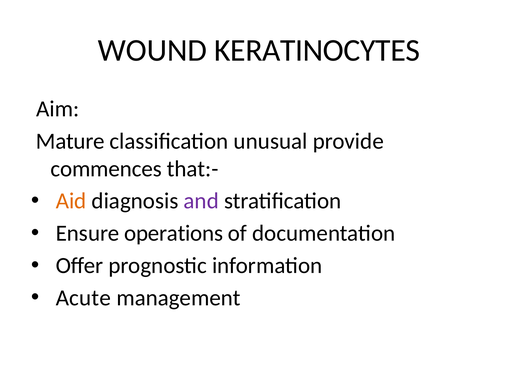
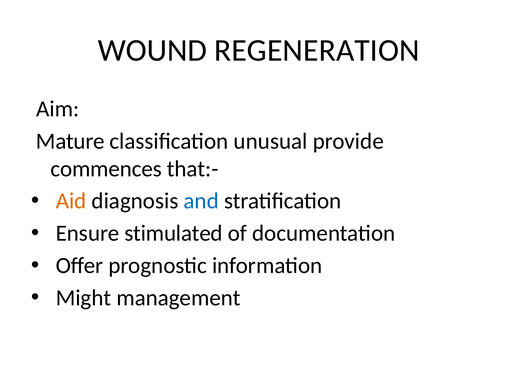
KERATINOCYTES: KERATINOCYTES -> REGENERATION (317, 50)
and colour: purple -> blue (201, 201)
operations: operations -> stimulated (174, 233)
Acute: Acute -> Might (83, 298)
